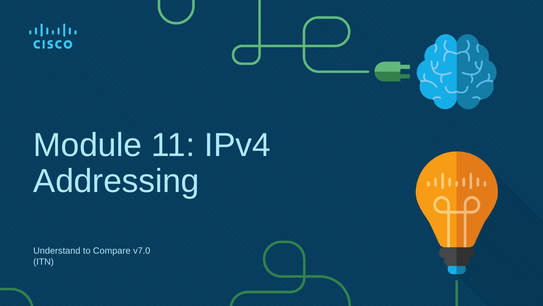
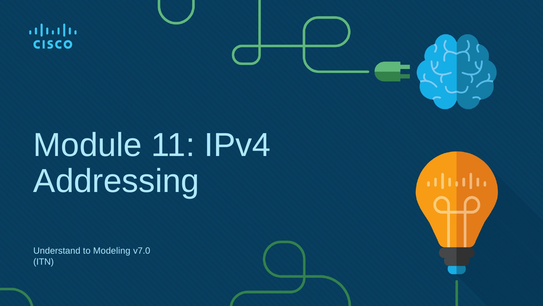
Compare: Compare -> Modeling (112, 251)
